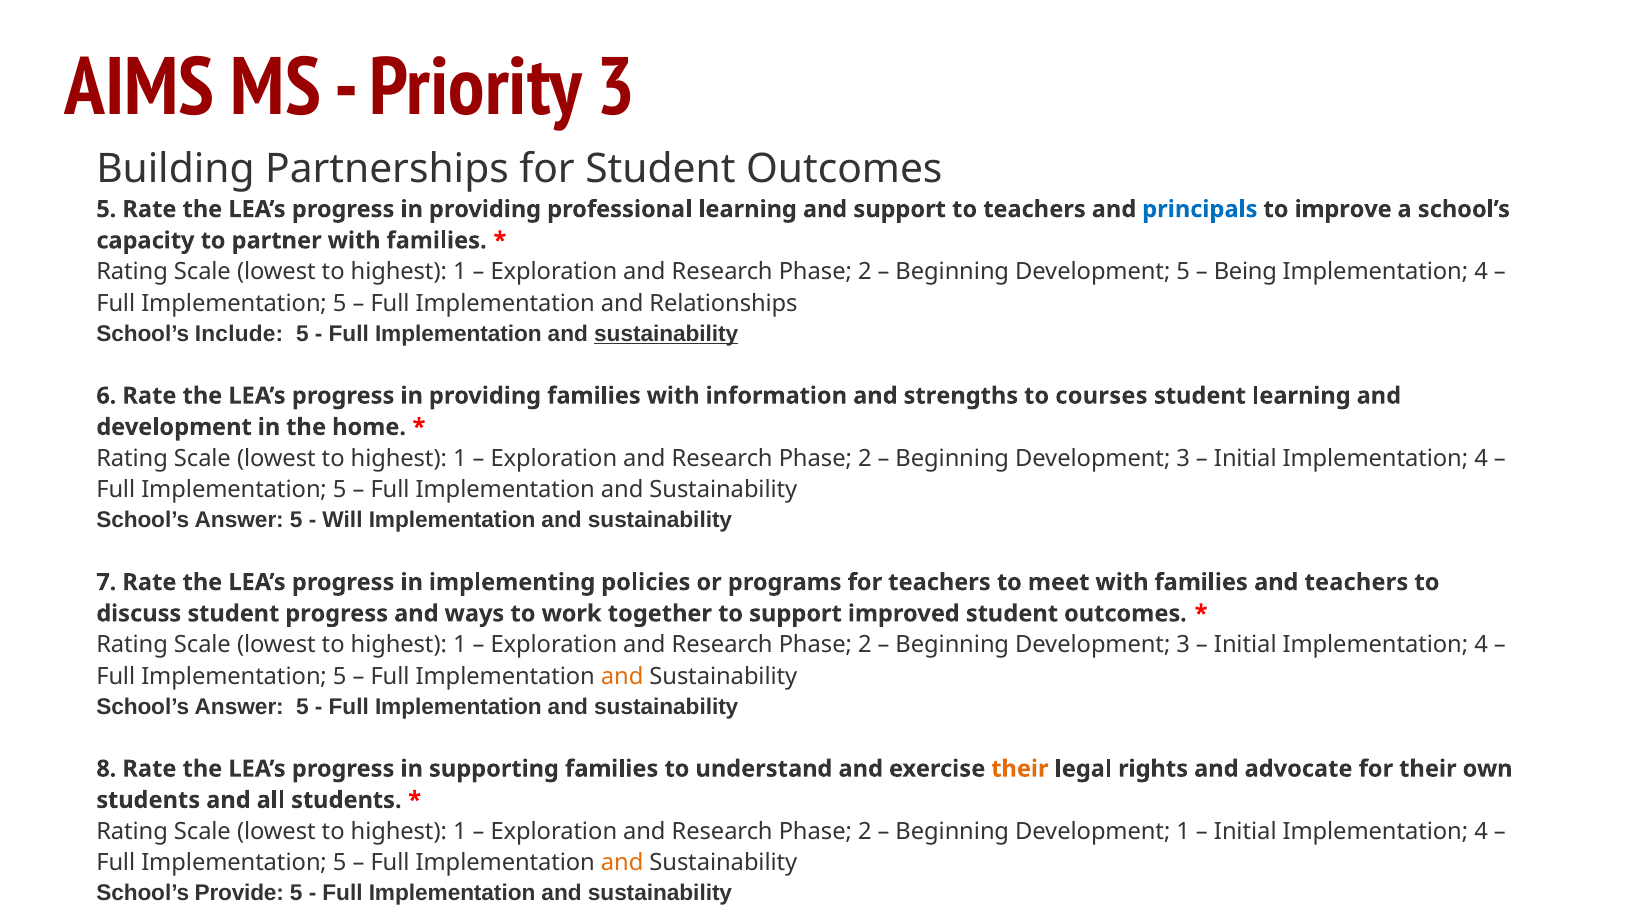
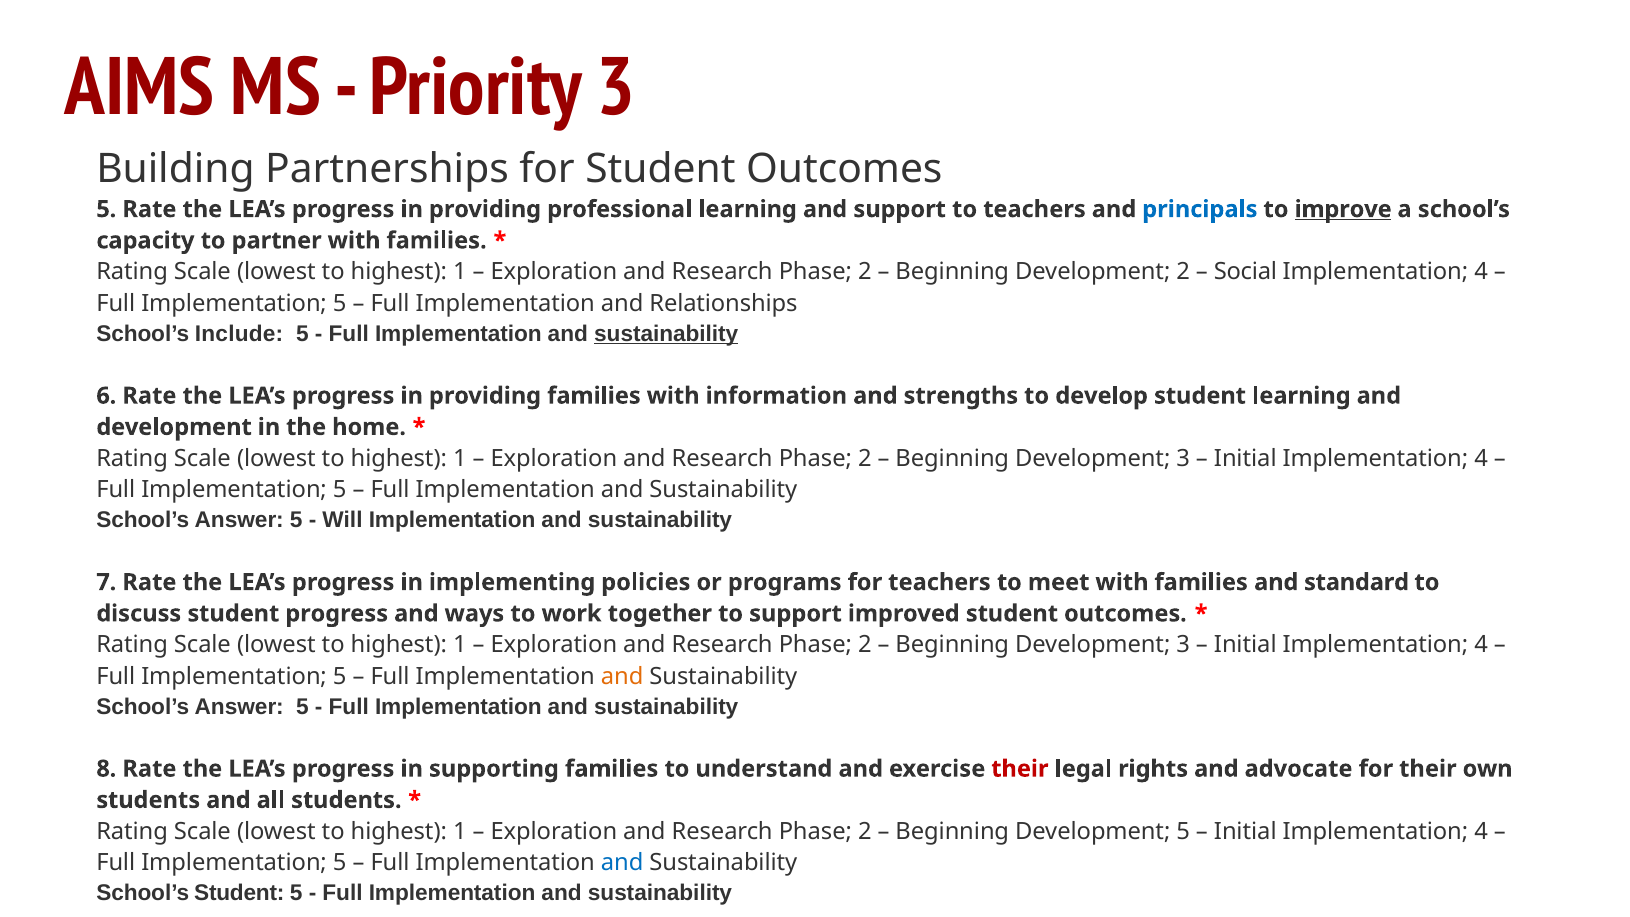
improve underline: none -> present (1343, 209)
Development 5: 5 -> 2 (1183, 272)
Being: Being -> Social (1245, 272)
courses: courses -> develop (1102, 396)
and teachers: teachers -> standard (1357, 582)
their colour: orange -> red (1020, 769)
Development 1: 1 -> 5 (1183, 831)
and colour: orange -> blue (622, 863)
School’s Provide: Provide -> Student (239, 893)
